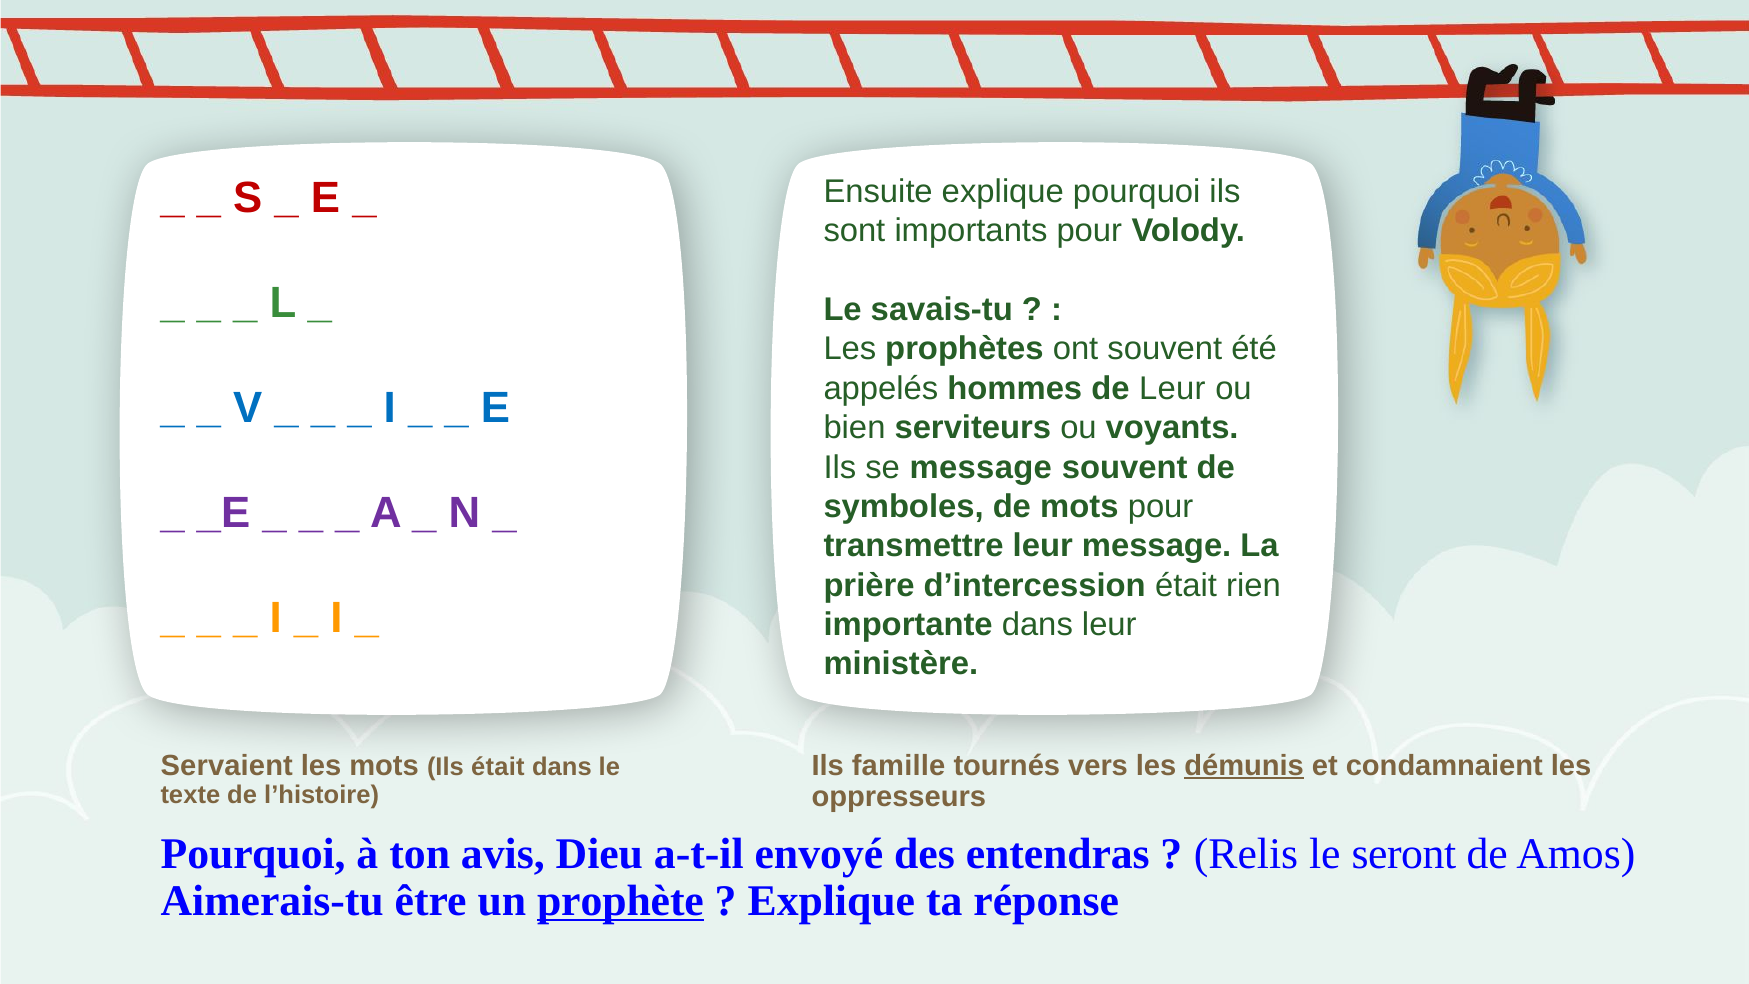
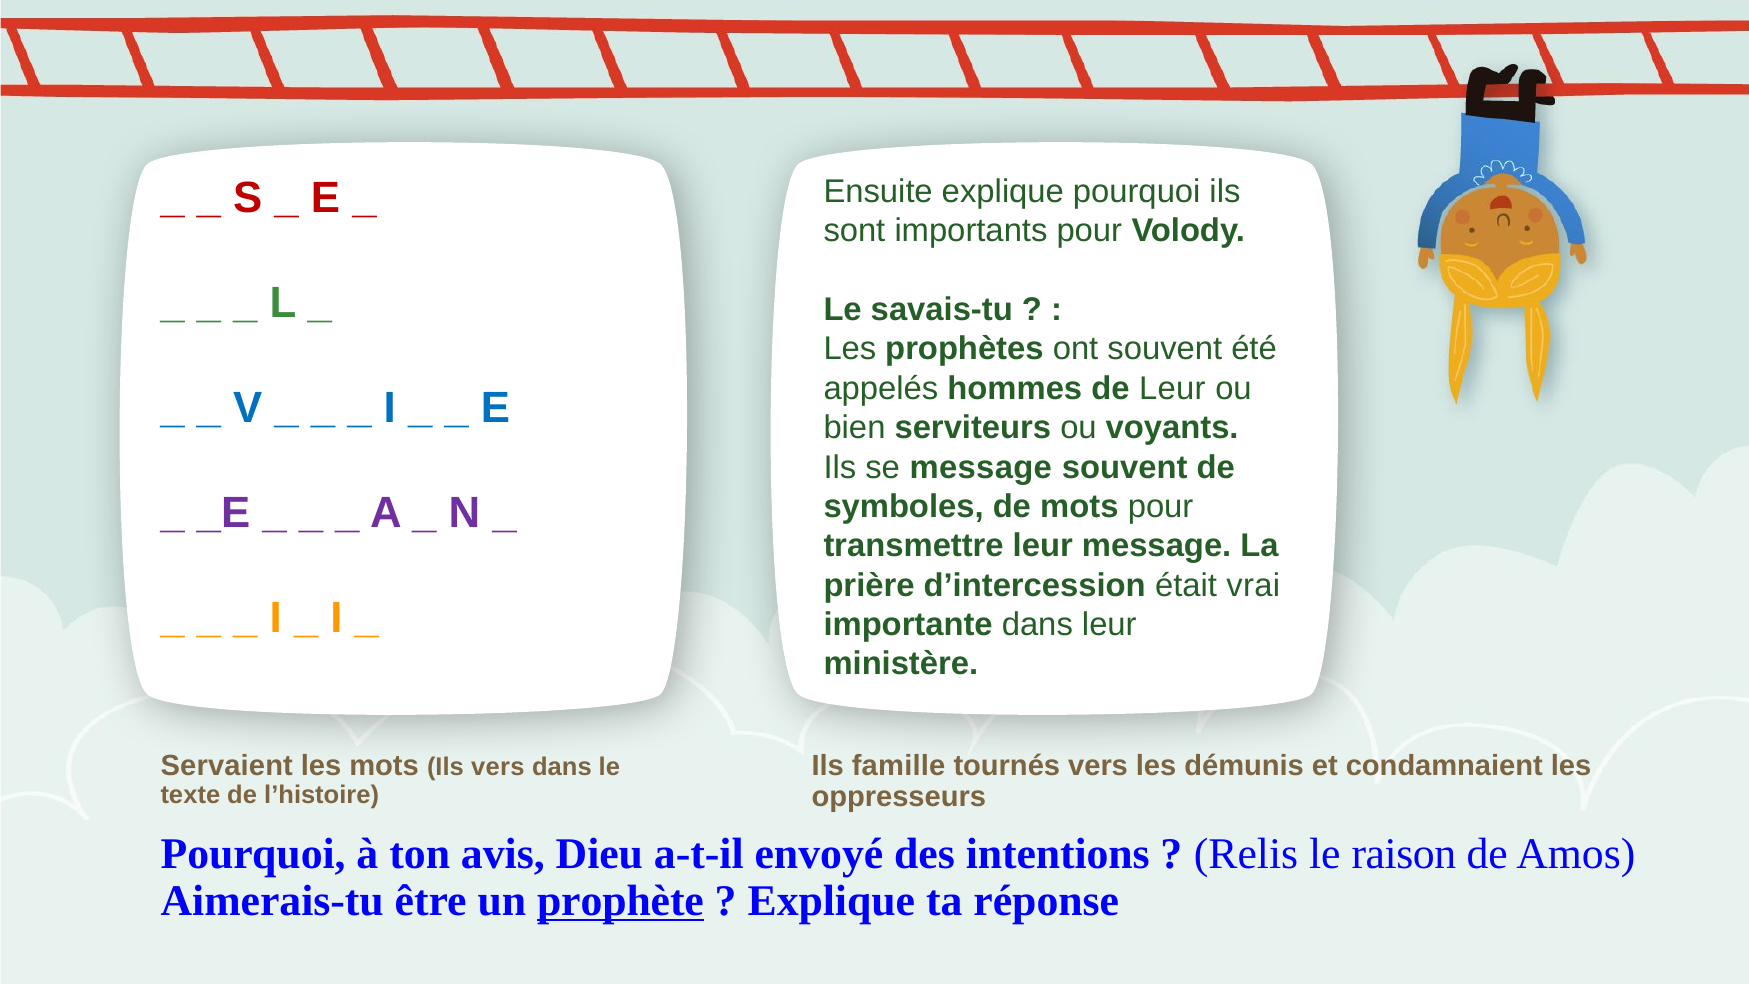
rien: rien -> vrai (1253, 585)
Ils était: était -> vers (498, 767)
démunis underline: present -> none (1244, 765)
entendras: entendras -> intentions (1058, 854)
seront: seront -> raison (1404, 854)
